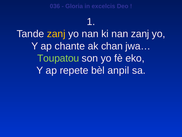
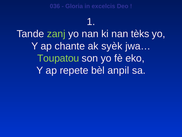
zanj colour: yellow -> light green (56, 34)
nan zanj: zanj -> tèks (140, 34)
chan: chan -> syèk (112, 46)
